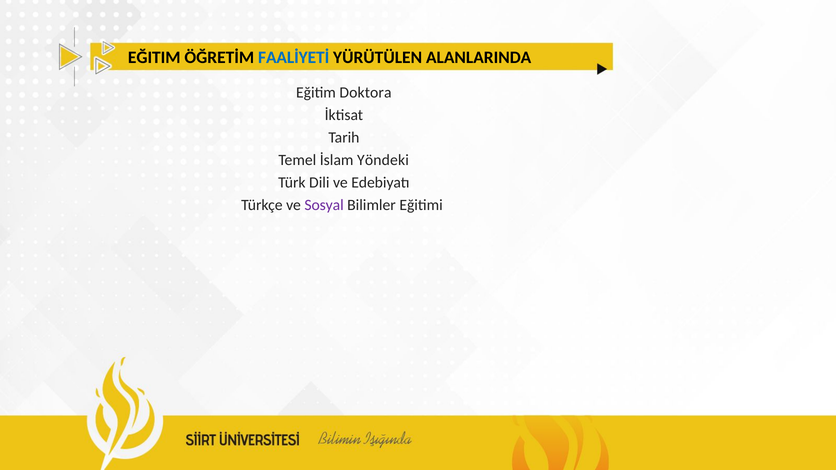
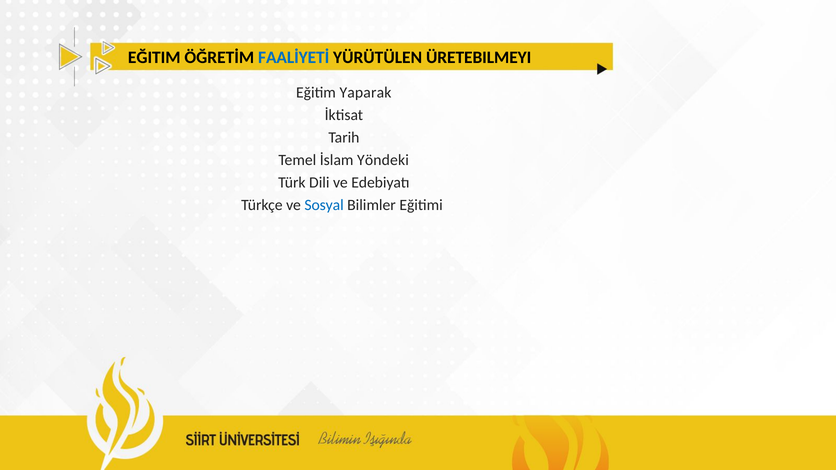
ALANLARINDA: ALANLARINDA -> ÜRETEBILMEYI (479, 58)
Doktora: Doktora -> Yaparak (365, 93)
Sosyal colour: purple -> blue (324, 205)
